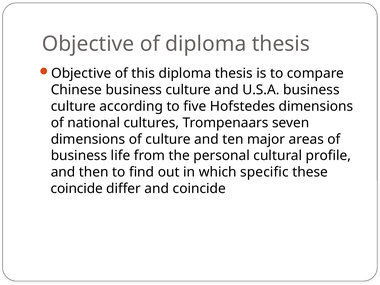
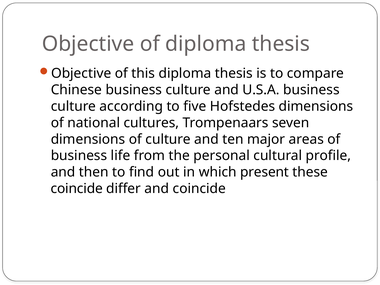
specific: specific -> present (265, 172)
